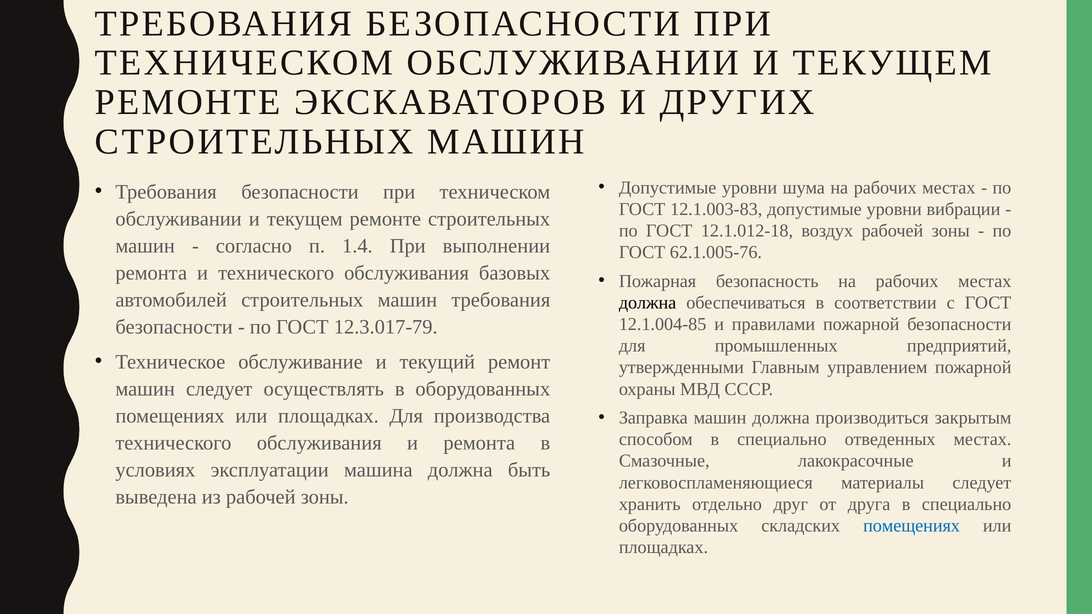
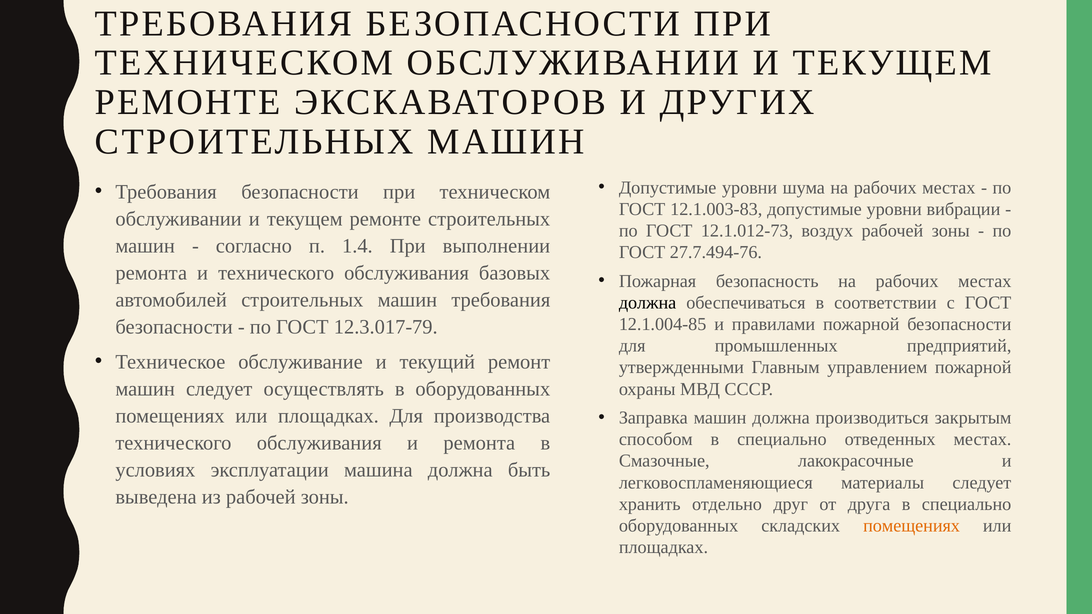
12.1.012-18: 12.1.012-18 -> 12.1.012-73 (747, 231)
62.1.005-76: 62.1.005-76 -> 27.7.494-76 (716, 252)
помещениях colour: blue -> orange (912, 526)
